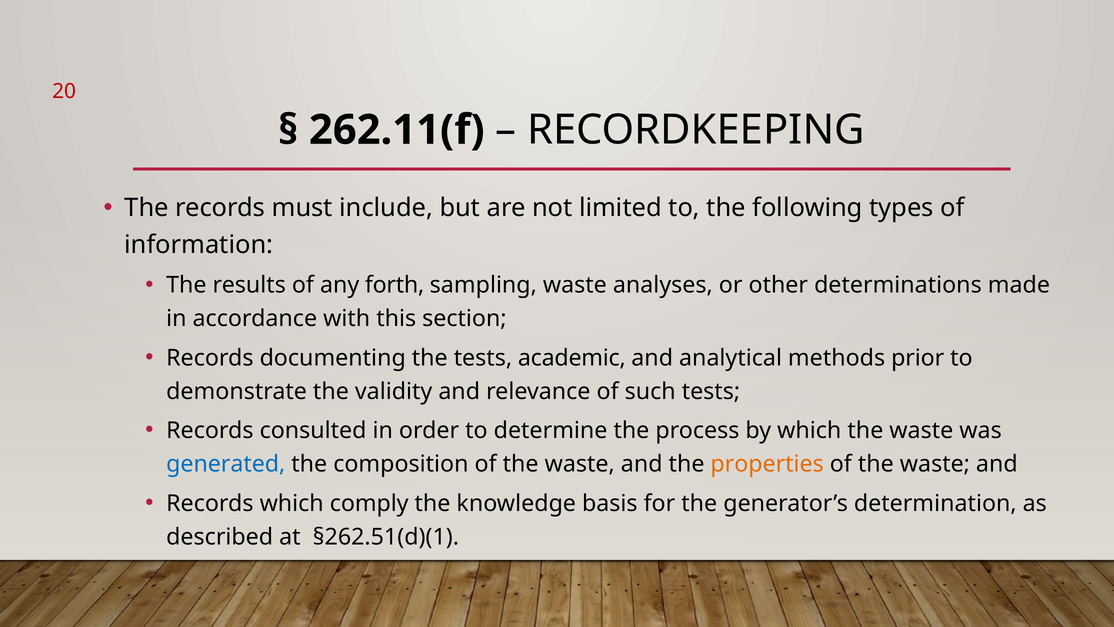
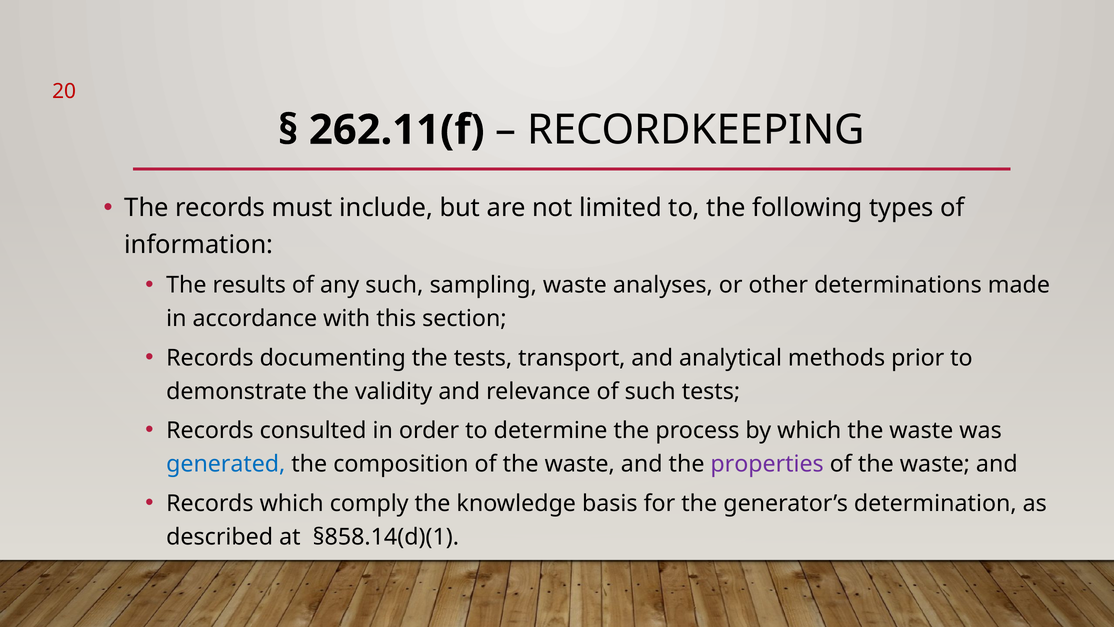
any forth: forth -> such (394, 285)
academic: academic -> transport (572, 358)
properties colour: orange -> purple (767, 464)
§262.51(d)(1: §262.51(d)(1 -> §858.14(d)(1 (386, 537)
